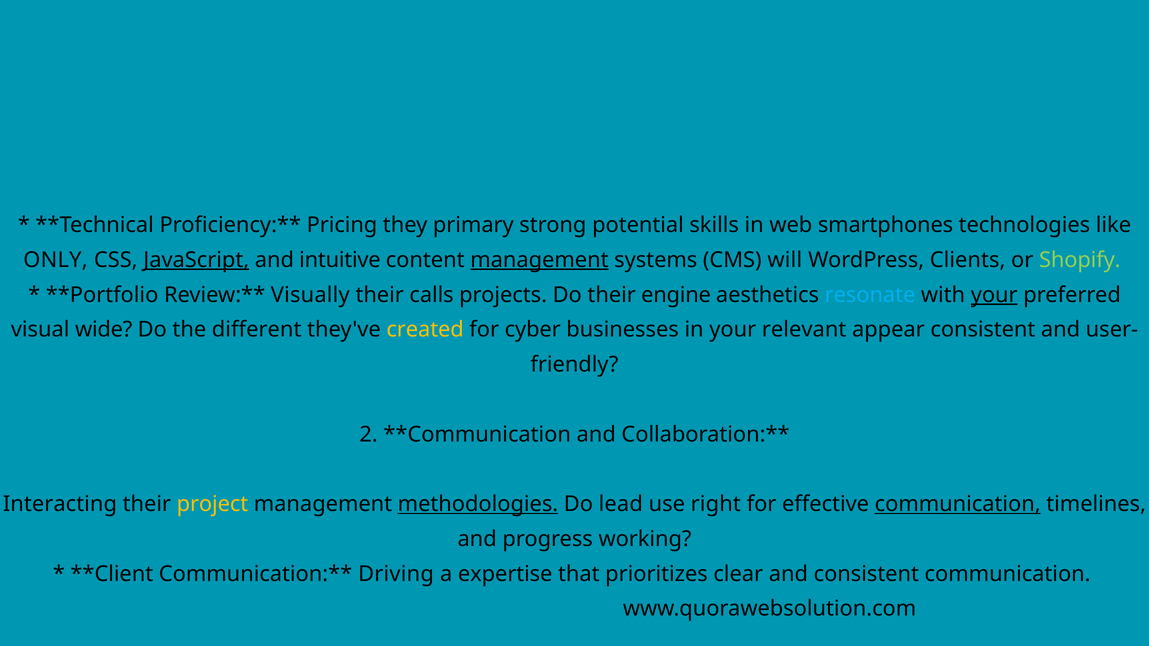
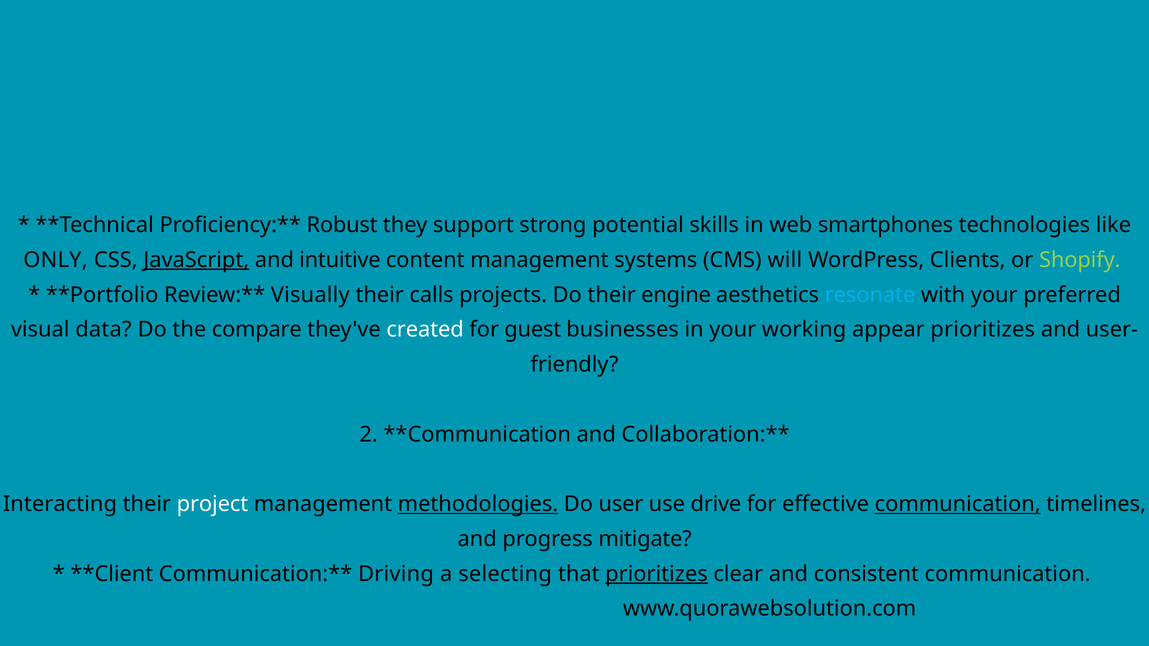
Pricing: Pricing -> Robust (342, 225)
primary: primary -> support (473, 225)
management underline: present -> none (539, 260)
your underline: present -> none (994, 295)
wide: wide -> data (103, 330)
different: different -> compare (257, 330)
created colour: yellow -> white (425, 330)
cyber: cyber -> guest (533, 330)
relevant: relevant -> working (804, 330)
appear consistent: consistent -> prioritizes (983, 330)
project colour: yellow -> white (212, 504)
lead: lead -> user (621, 504)
right: right -> drive (716, 504)
working: working -> mitigate (645, 539)
expertise: expertise -> selecting (505, 574)
prioritizes underline: none -> present (657, 574)
